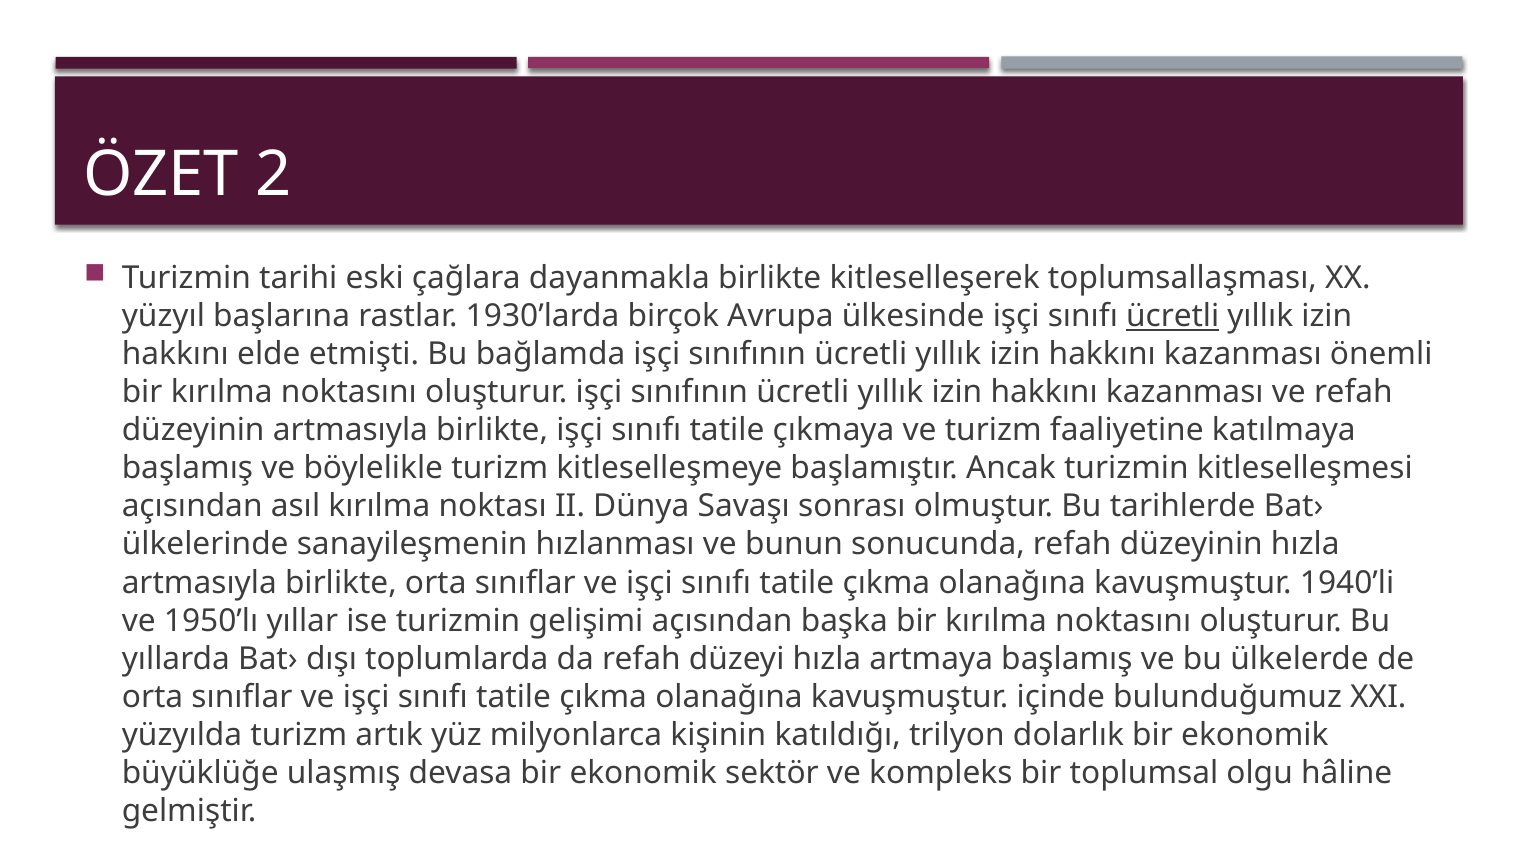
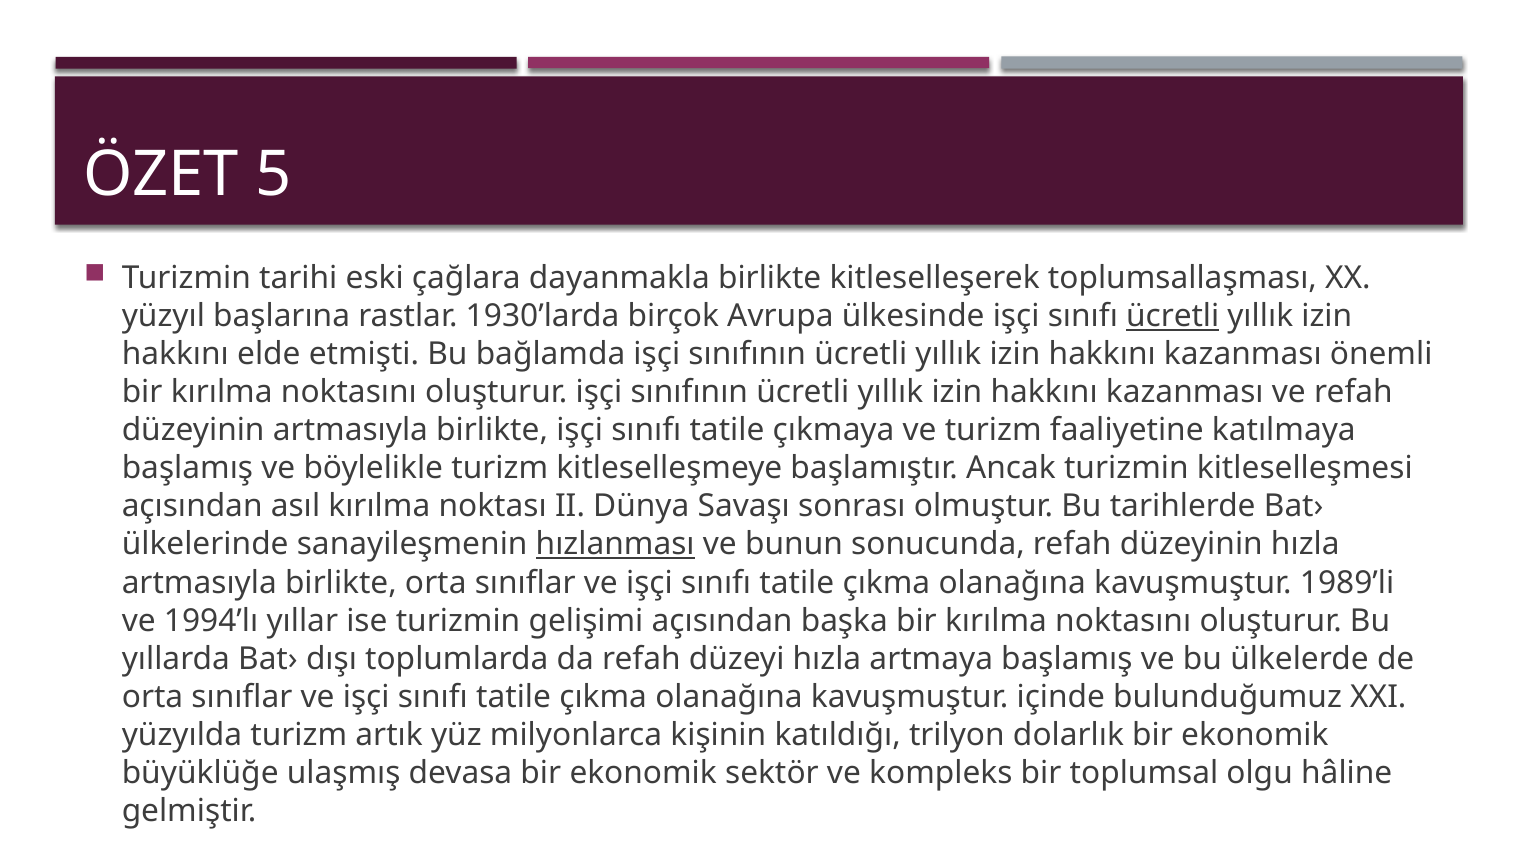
2: 2 -> 5 (273, 174)
hızlanması underline: none -> present (615, 544)
1940’li: 1940’li -> 1989’li (1347, 582)
1950’lı: 1950’lı -> 1994’lı (211, 620)
